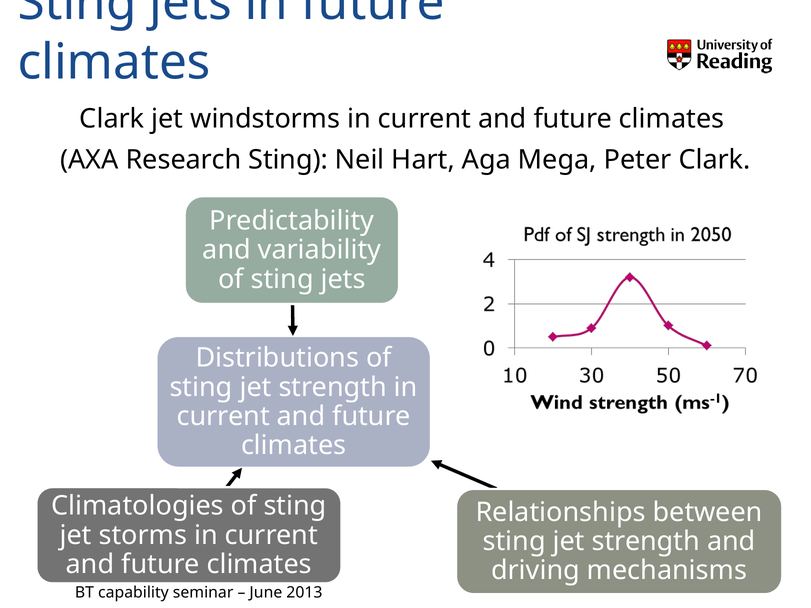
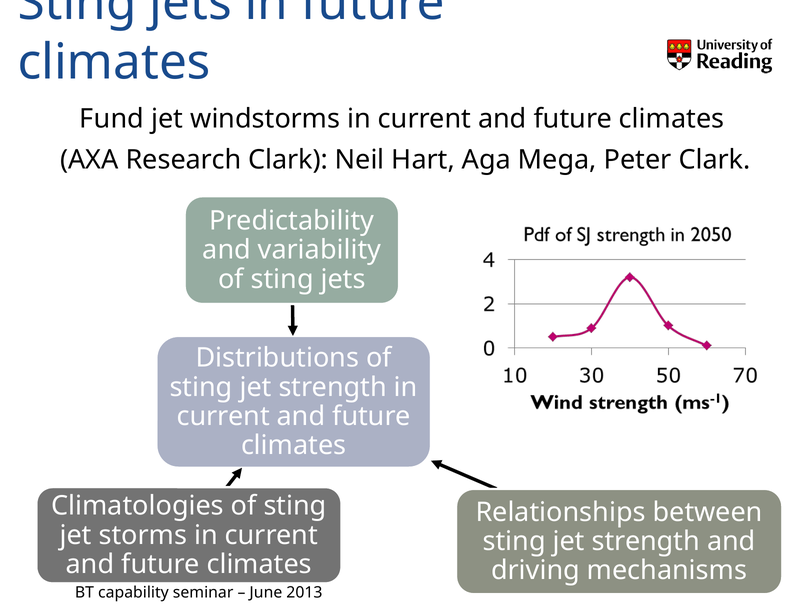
Clark: Clark -> Fund (112, 119)
Research Sting: Sting -> Clark (288, 160)
